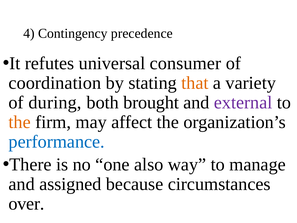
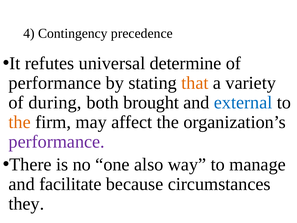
consumer: consumer -> determine (186, 63)
coordination: coordination -> performance (55, 83)
external colour: purple -> blue (243, 102)
performance colour: blue -> purple (57, 142)
assigned: assigned -> facilitate (70, 184)
over: over -> they (26, 203)
